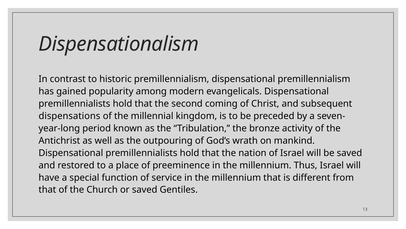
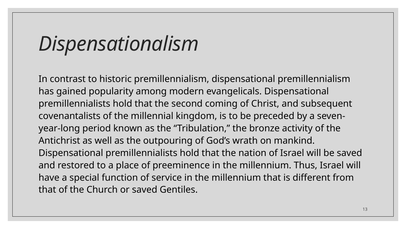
dispensations: dispensations -> covenantalists (70, 116)
